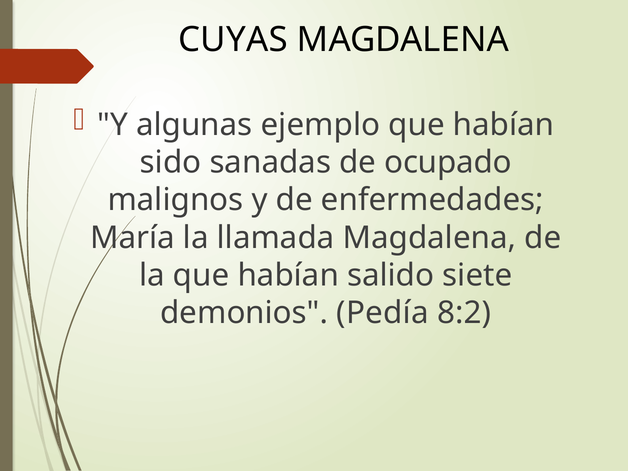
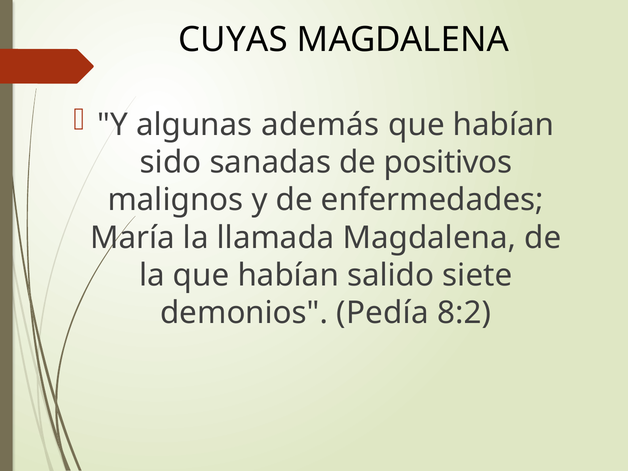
ejemplo: ejemplo -> además (320, 125)
ocupado: ocupado -> positivos (448, 162)
